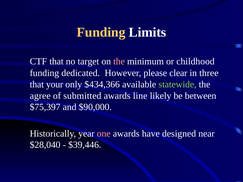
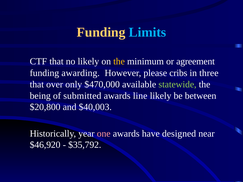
Limits colour: white -> light blue (148, 32)
no target: target -> likely (88, 62)
the colour: pink -> yellow (119, 62)
childhood: childhood -> agreement (196, 62)
dedicated: dedicated -> awarding (81, 73)
clear: clear -> cribs (178, 73)
your: your -> over (55, 85)
$434,366: $434,366 -> $470,000 (102, 85)
agree: agree -> being (40, 96)
$75,397: $75,397 -> $20,800 (45, 107)
$90,000: $90,000 -> $40,003 (95, 107)
$28,040: $28,040 -> $46,920 (45, 145)
$39,446: $39,446 -> $35,792 (85, 145)
